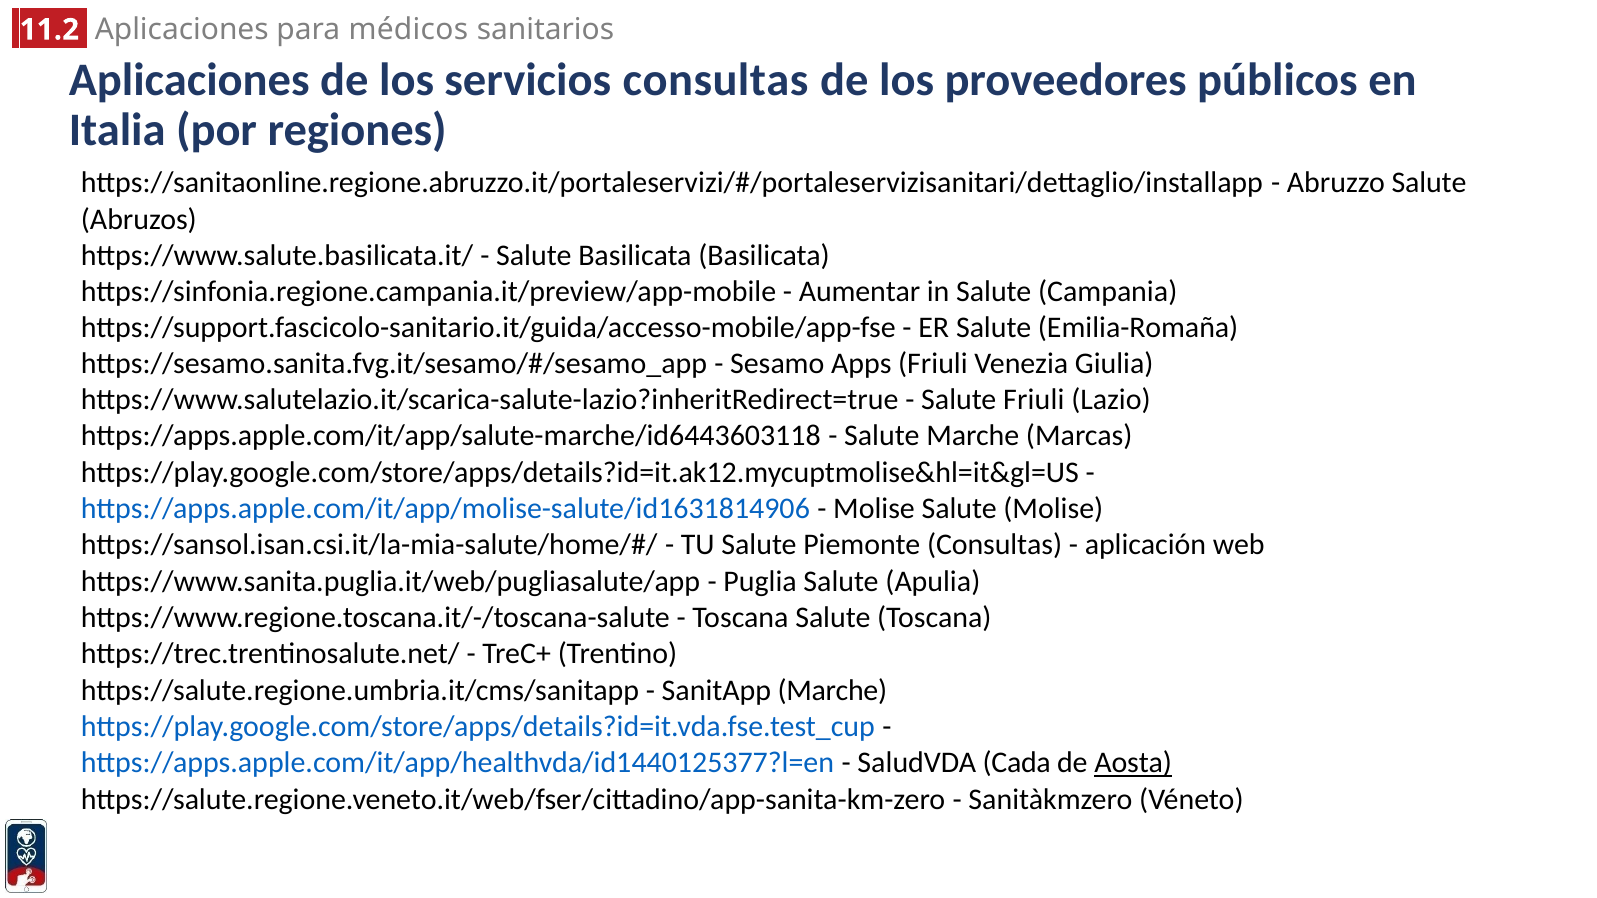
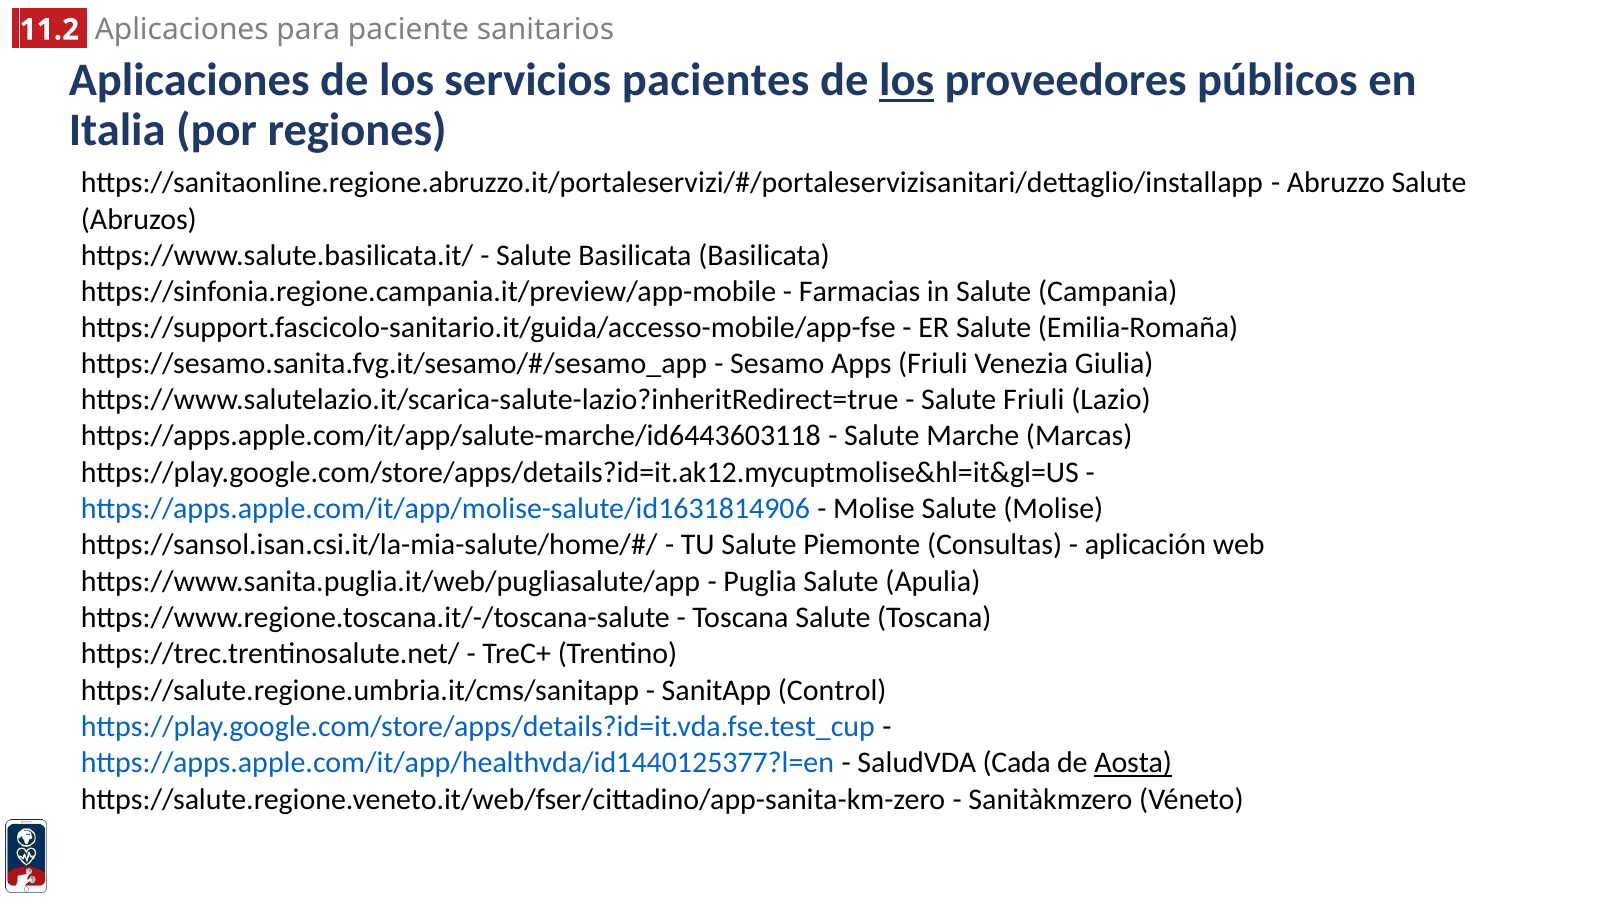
médicos: médicos -> paciente (408, 30)
servicios consultas: consultas -> pacientes (716, 80)
los underline: none -> present (907, 80)
Aumentar: Aumentar -> Farmacias (860, 292)
SanitApp Marche: Marche -> Control (832, 691)
